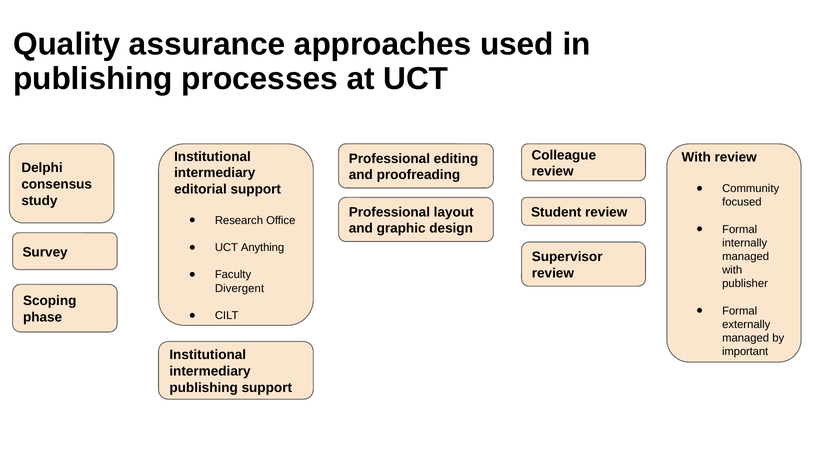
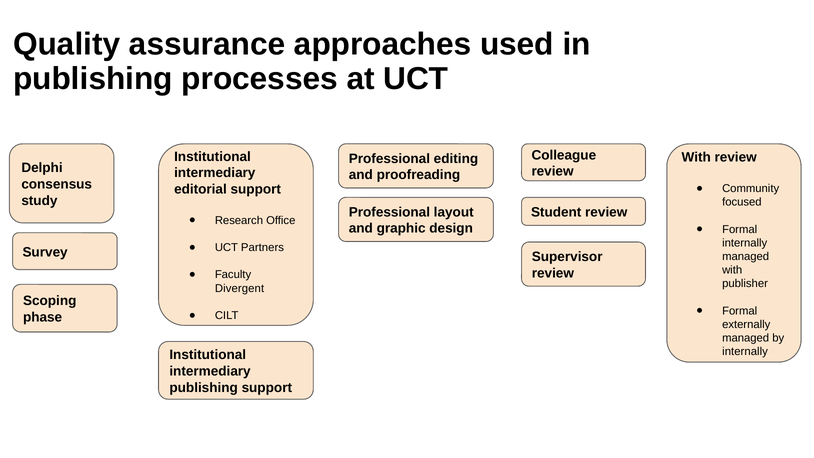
Anything: Anything -> Partners (262, 247)
important: important -> internally (745, 352)
